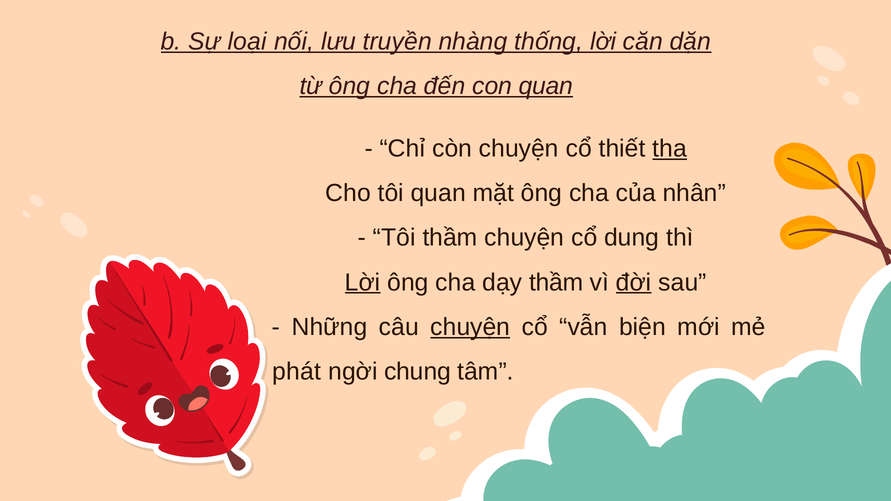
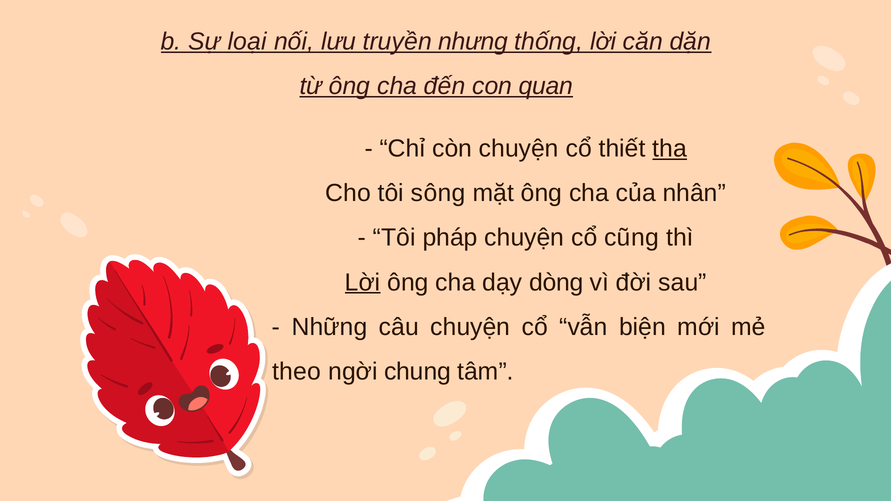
nhàng: nhàng -> nhưng (473, 41)
tôi quan: quan -> sông (438, 193)
Tôi thầm: thầm -> pháp (450, 238)
dung: dung -> cũng (632, 238)
dạy thầm: thầm -> dòng (556, 282)
đời underline: present -> none (634, 282)
chuyện underline: present -> none (470, 327)
phát: phát -> theo (297, 372)
